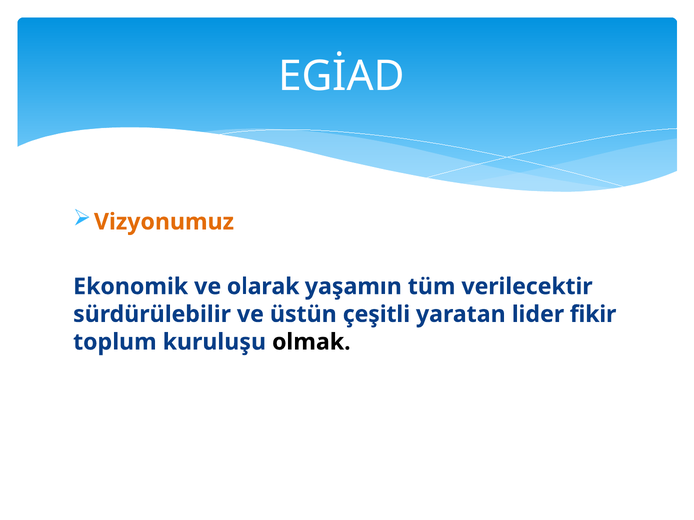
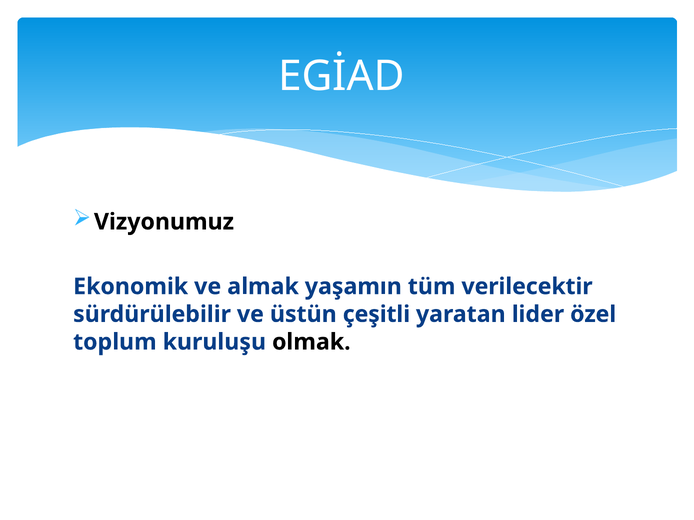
Vizyonumuz colour: orange -> black (164, 222)
olarak: olarak -> almak (263, 287)
fikir: fikir -> özel (593, 315)
